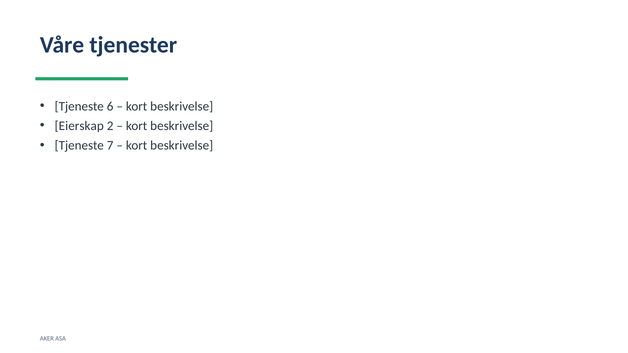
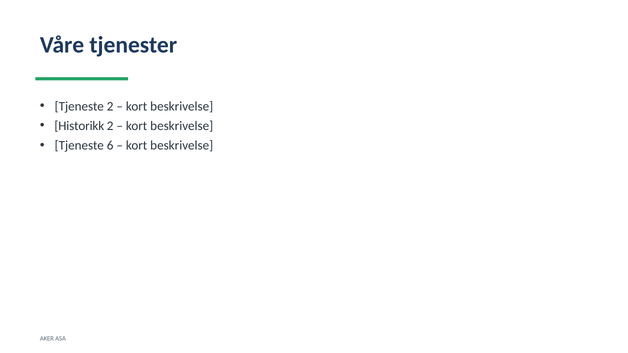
Tjeneste 6: 6 -> 2 (110, 106)
Eierskap: Eierskap -> Historikk (79, 126)
7: 7 -> 6 (110, 146)
